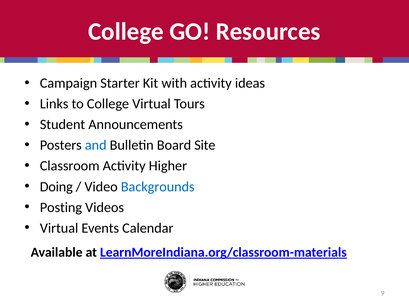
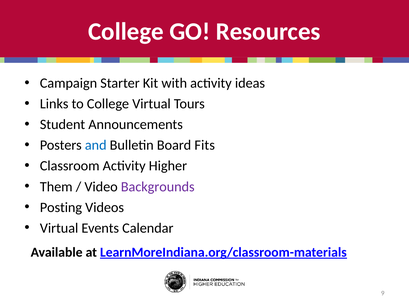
Site: Site -> Fits (205, 145)
Doing: Doing -> Them (56, 187)
Backgrounds colour: blue -> purple (158, 187)
